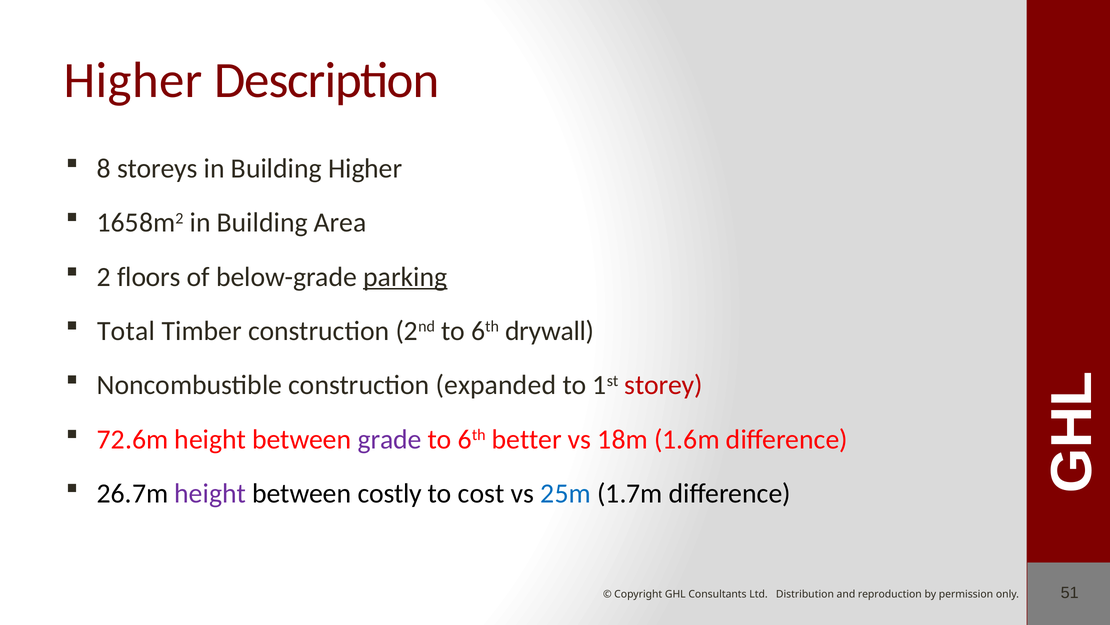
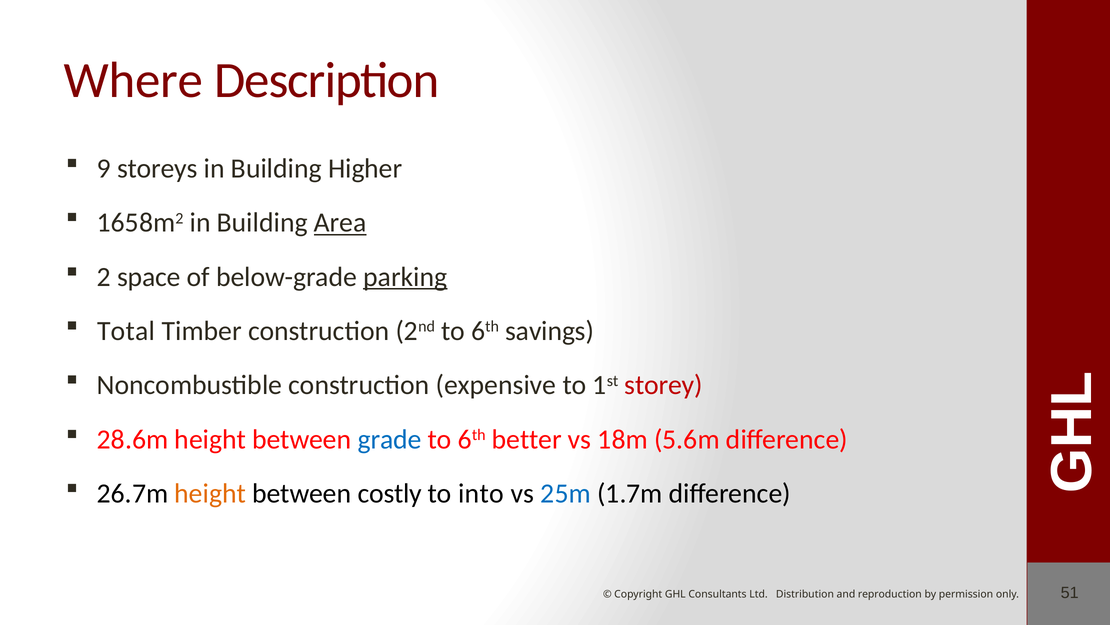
Higher: Higher -> Where (134, 81)
8: 8 -> 9 (104, 168)
Area underline: none -> present (340, 223)
floors: floors -> space (149, 277)
drywall: drywall -> savings (550, 331)
expanded: expanded -> expensive (496, 385)
72.6m: 72.6m -> 28.6m (133, 439)
grade colour: purple -> blue (390, 439)
1.6m: 1.6m -> 5.6m (687, 439)
height colour: purple -> orange (210, 493)
cost: cost -> into (481, 493)
